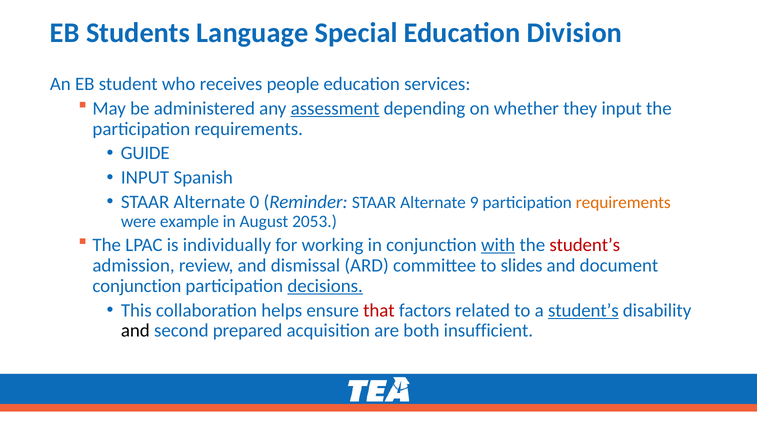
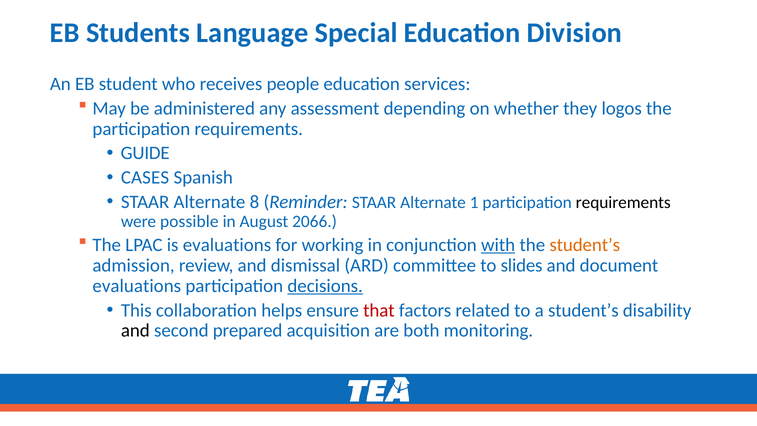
assessment underline: present -> none (335, 108)
they input: input -> logos (622, 108)
INPUT: INPUT -> CASES (145, 177)
0: 0 -> 8 (254, 202)
9: 9 -> 1 (474, 202)
requirements colour: orange -> black (623, 202)
example: example -> possible (189, 221)
2053: 2053 -> 2066 (315, 221)
is individually: individually -> evaluations (227, 245)
student’s colour: red -> orange (585, 245)
conjunction: conjunction -> evaluations (137, 286)
student’s underline: present -> none (583, 310)
insufficient: insufficient -> monitoring (488, 331)
